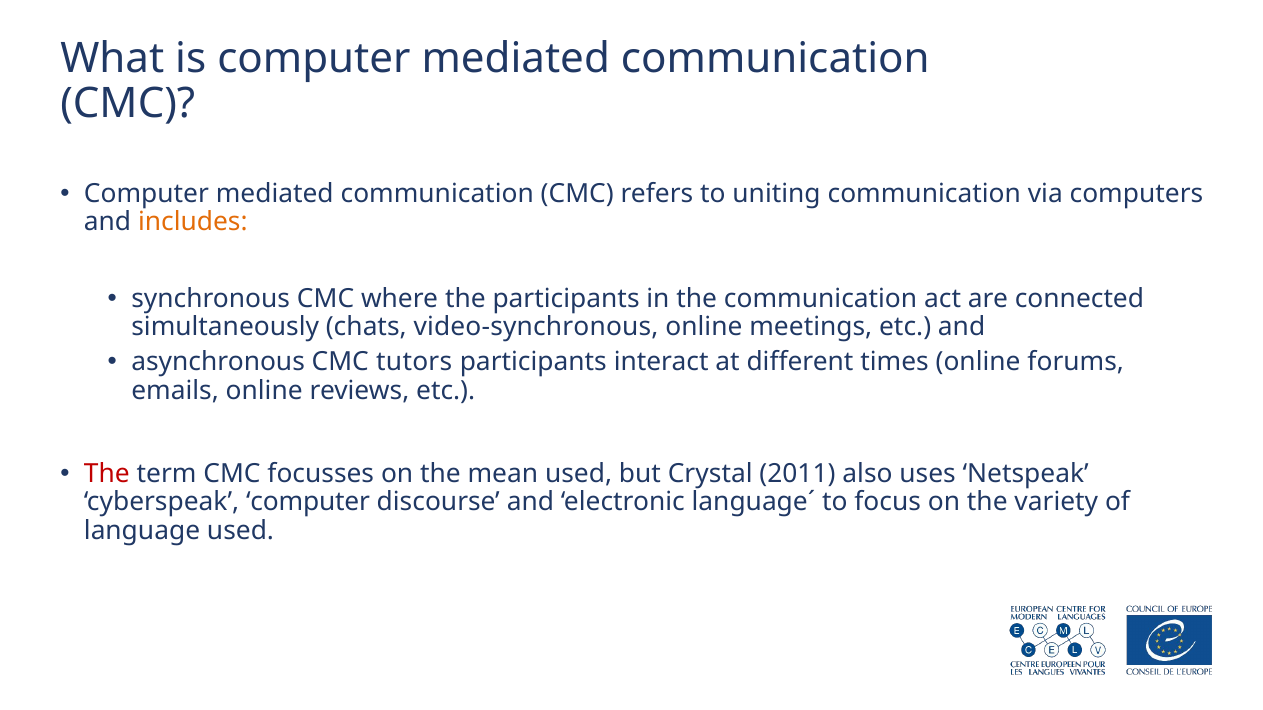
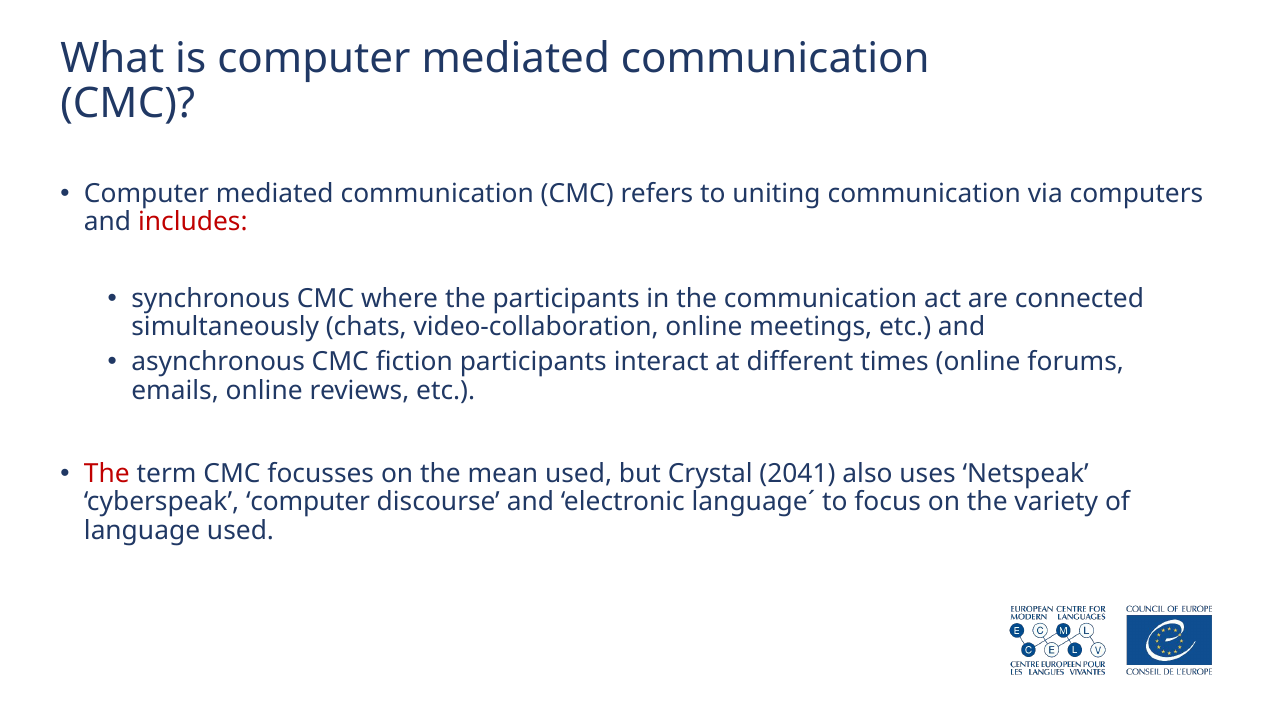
includes colour: orange -> red (193, 222)
video-synchronous: video-synchronous -> video-collaboration (536, 327)
tutors: tutors -> fiction (414, 362)
2011: 2011 -> 2041 (797, 474)
